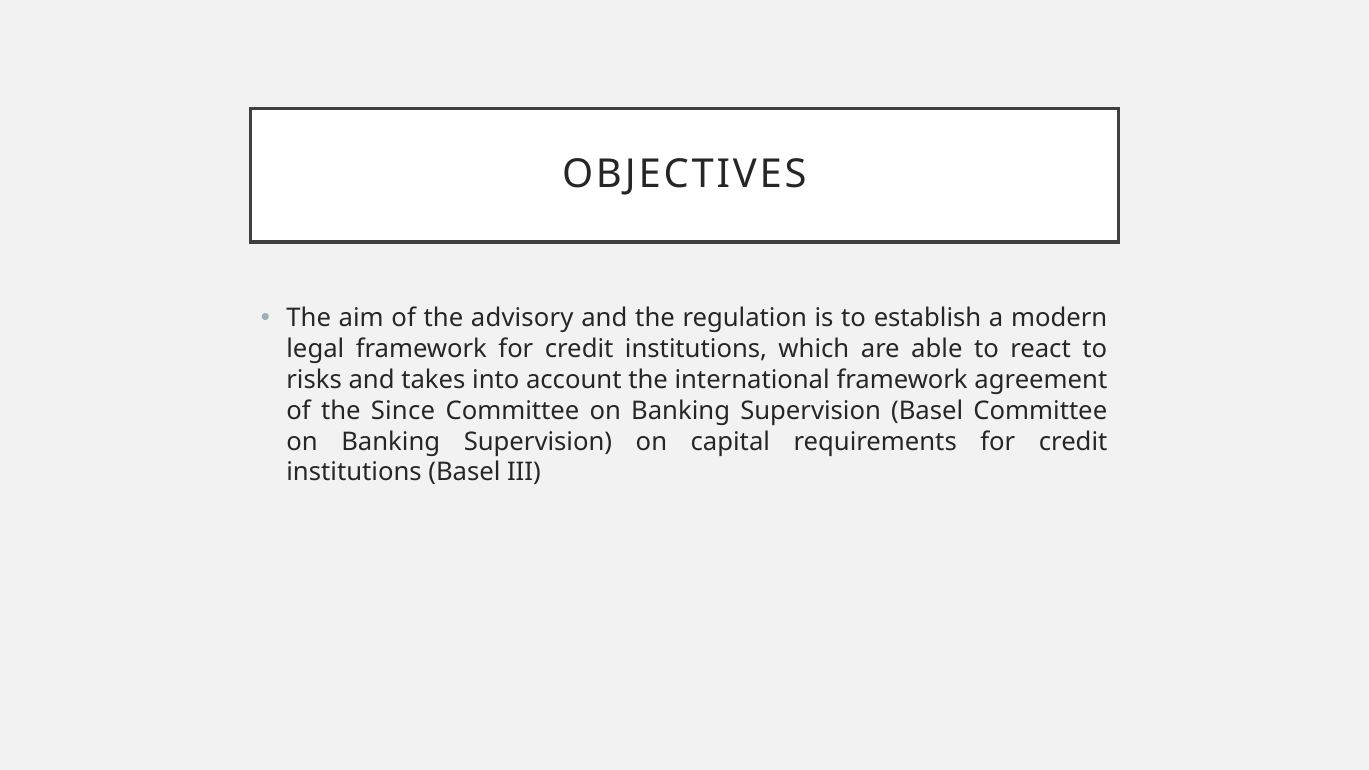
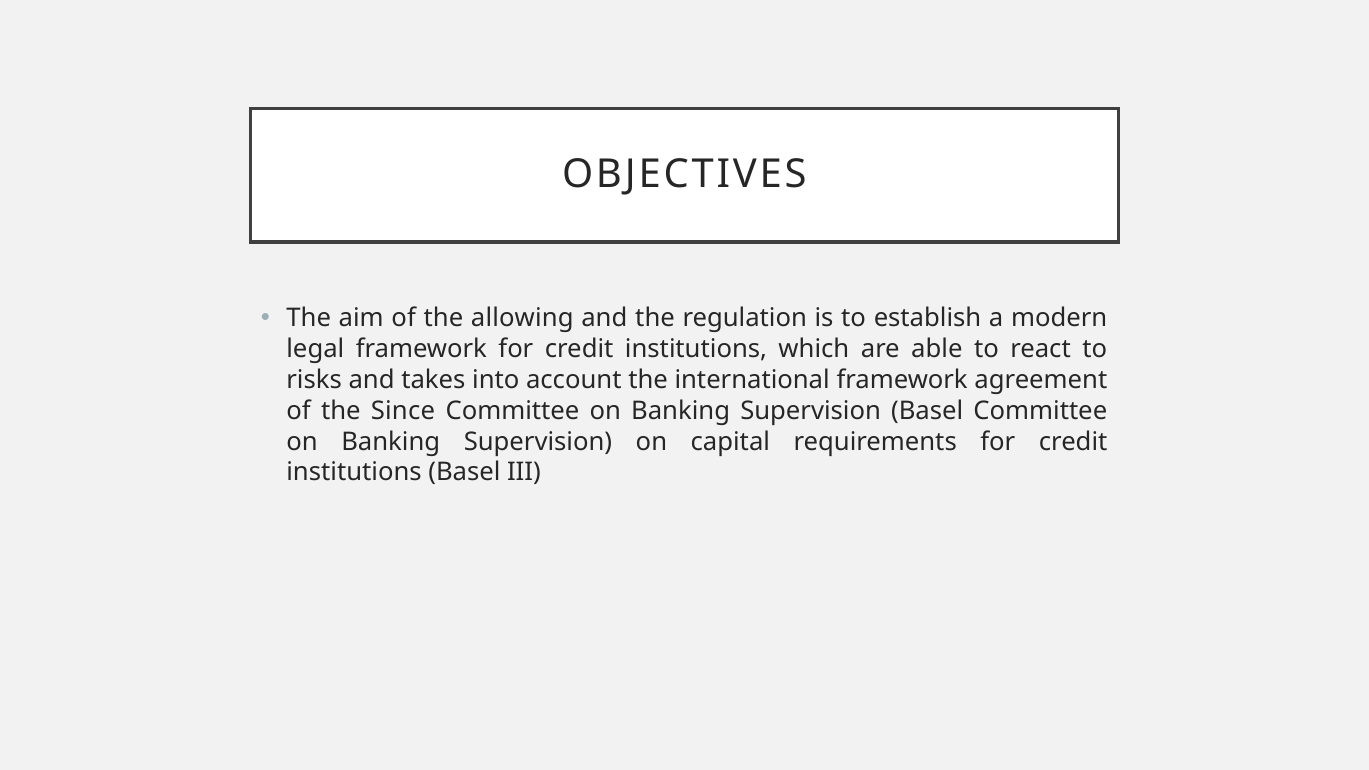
advisory: advisory -> allowing (522, 319)
